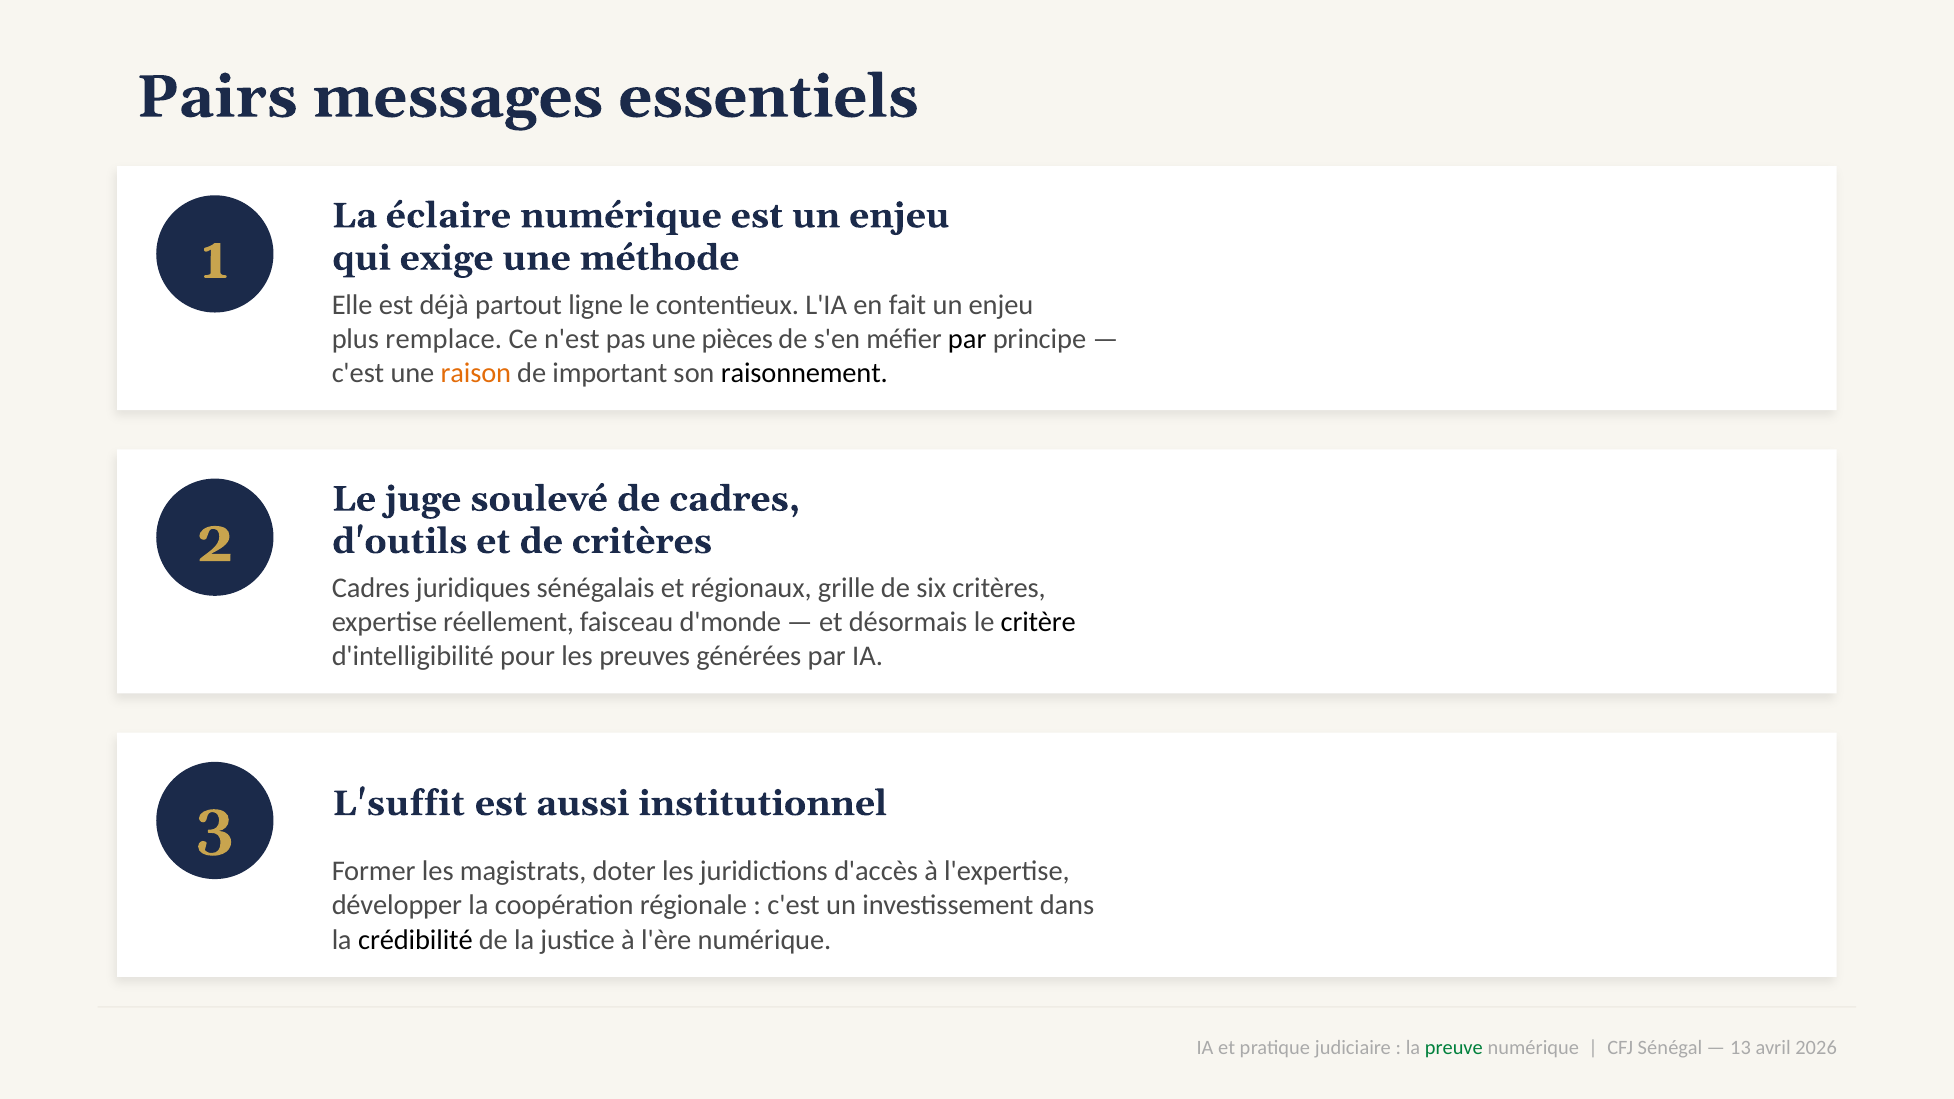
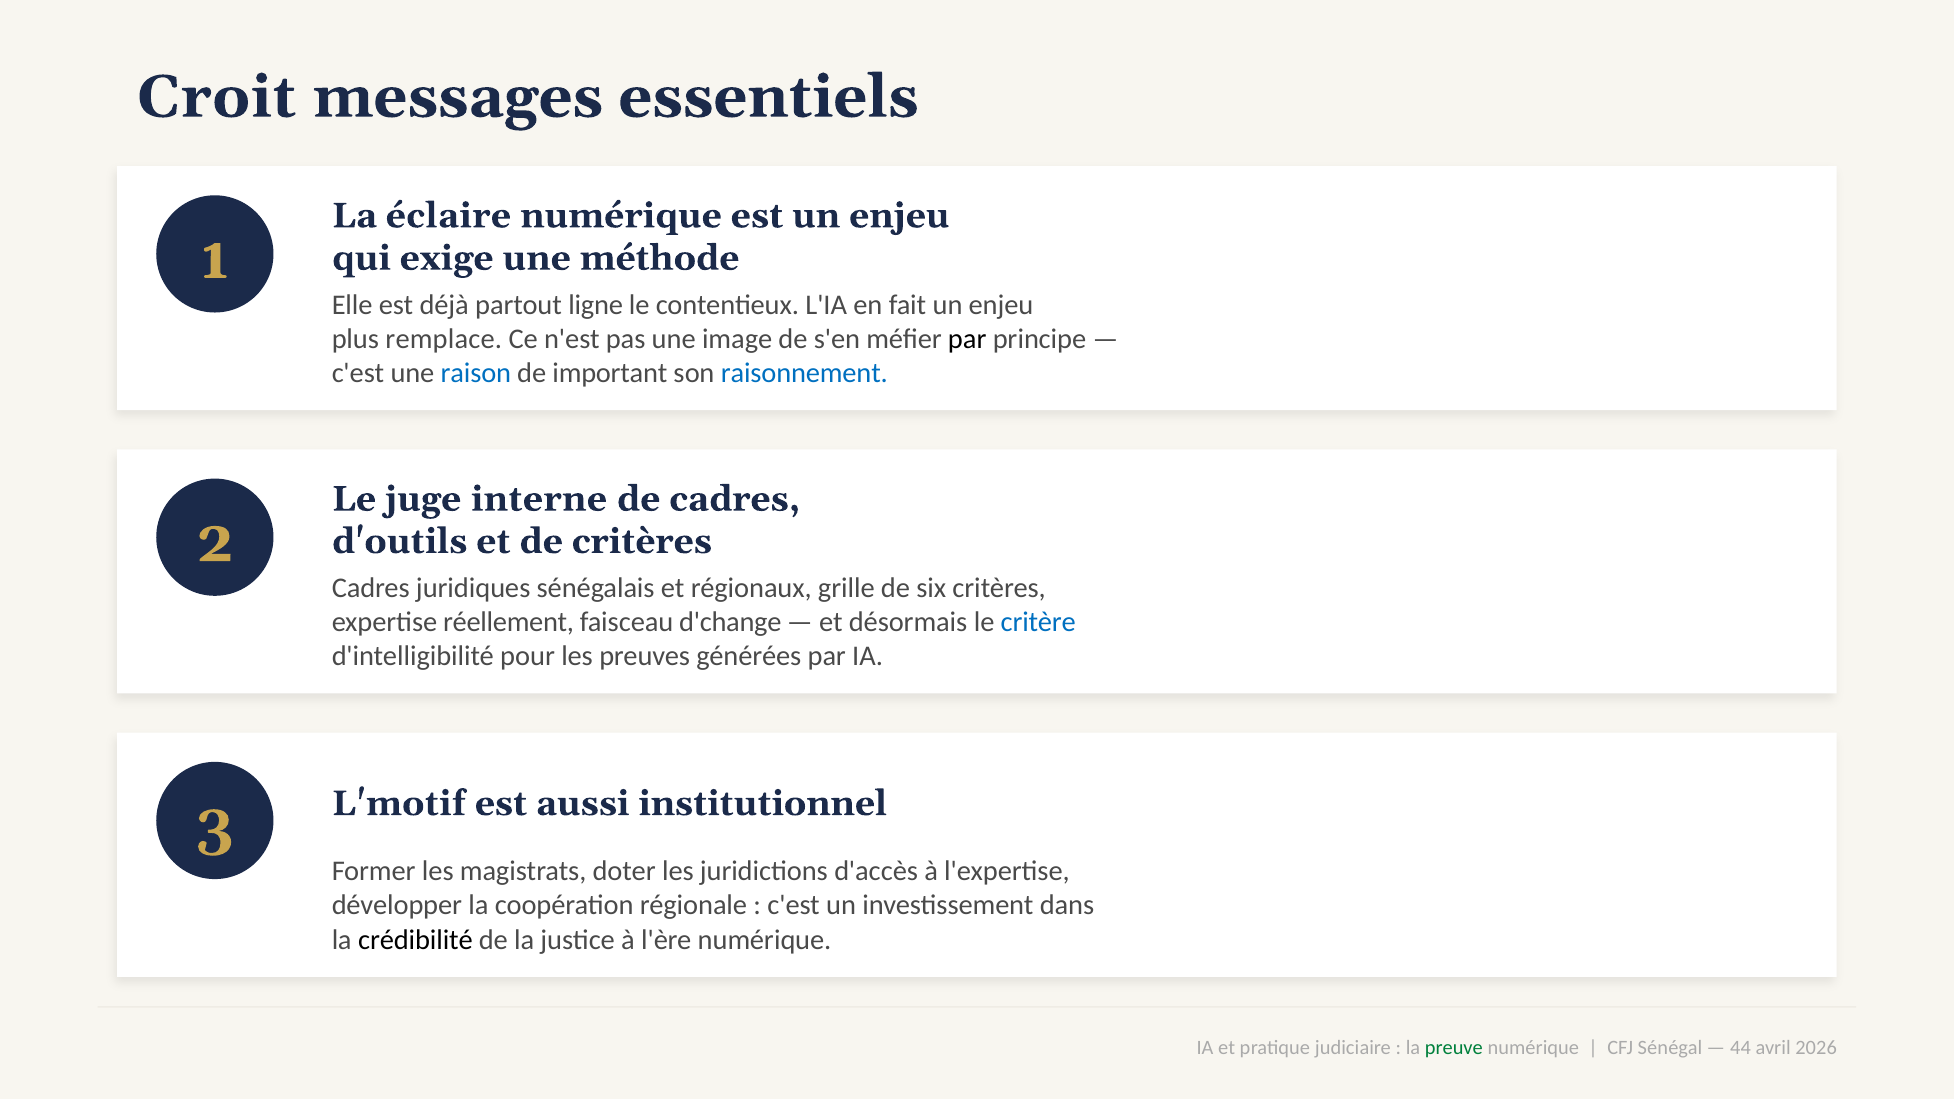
Pairs: Pairs -> Croit (217, 97)
pièces: pièces -> image (737, 339)
raison colour: orange -> blue (476, 373)
raisonnement colour: black -> blue (804, 373)
soulevé: soulevé -> interne (539, 499)
d'monde: d'monde -> d'change (730, 622)
critère colour: black -> blue (1038, 622)
L'suffit: L'suffit -> L'motif (399, 803)
13: 13 -> 44 (1740, 1048)
